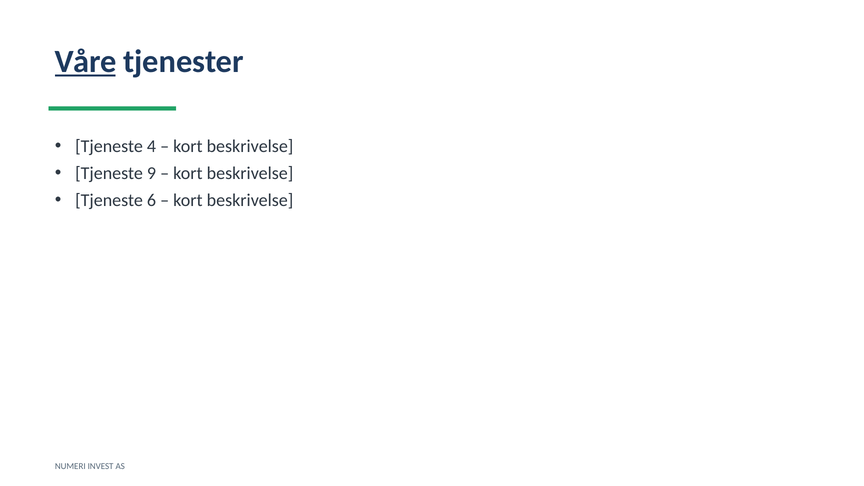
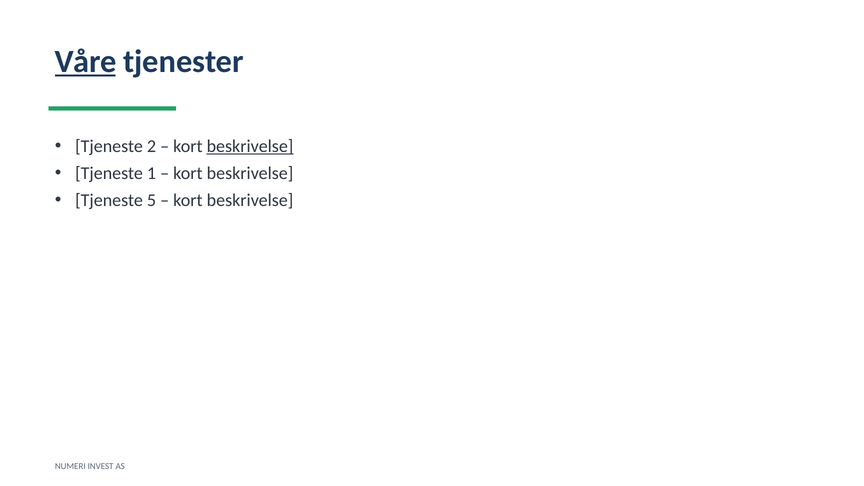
4: 4 -> 2 (151, 146)
beskrivelse underline: none -> present (250, 146)
9: 9 -> 1 (151, 173)
6: 6 -> 5 (151, 200)
